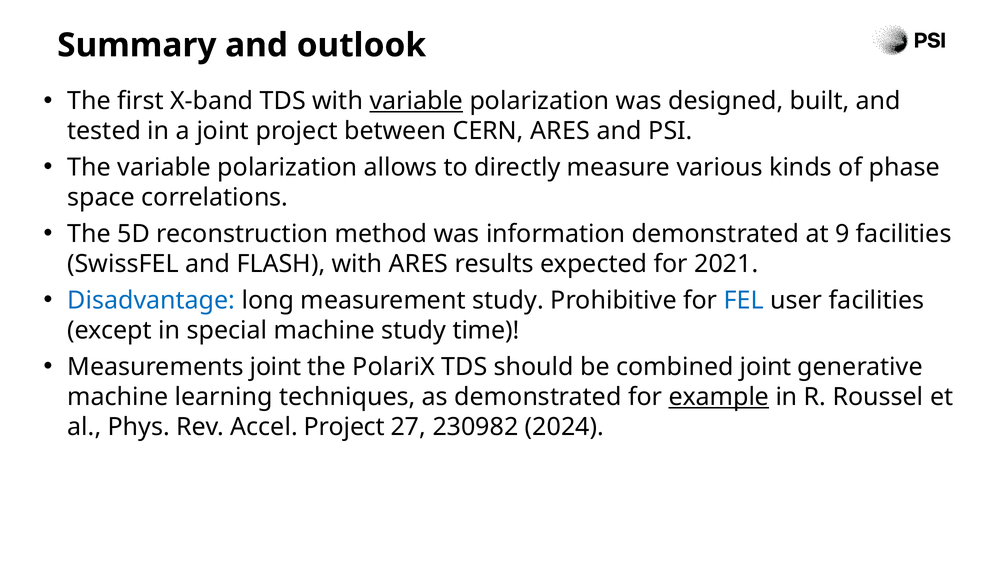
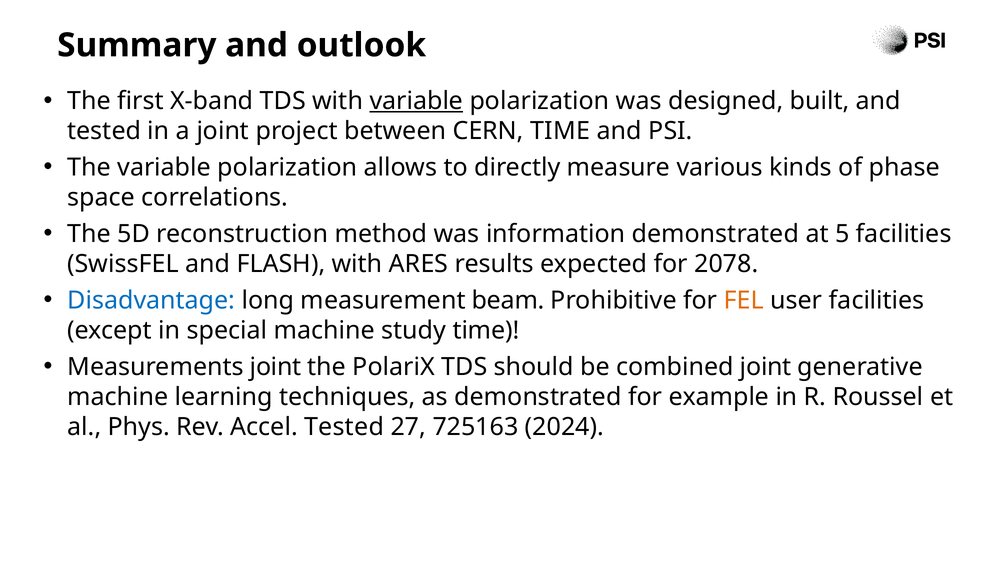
CERN ARES: ARES -> TIME (560, 131)
9: 9 -> 5 (842, 234)
2021: 2021 -> 2078 (726, 264)
measurement study: study -> beam (508, 300)
FEL colour: blue -> orange (744, 300)
example underline: present -> none (719, 397)
Accel Project: Project -> Tested (344, 427)
230982: 230982 -> 725163 (475, 427)
